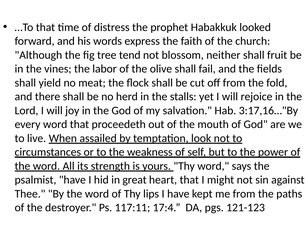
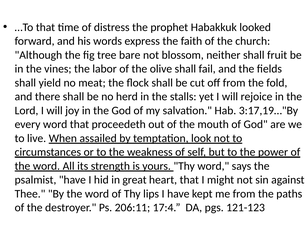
tend: tend -> bare (130, 55)
3:17,16…"By: 3:17,16…"By -> 3:17,19…"By (268, 110)
117:11: 117:11 -> 206:11 (132, 208)
